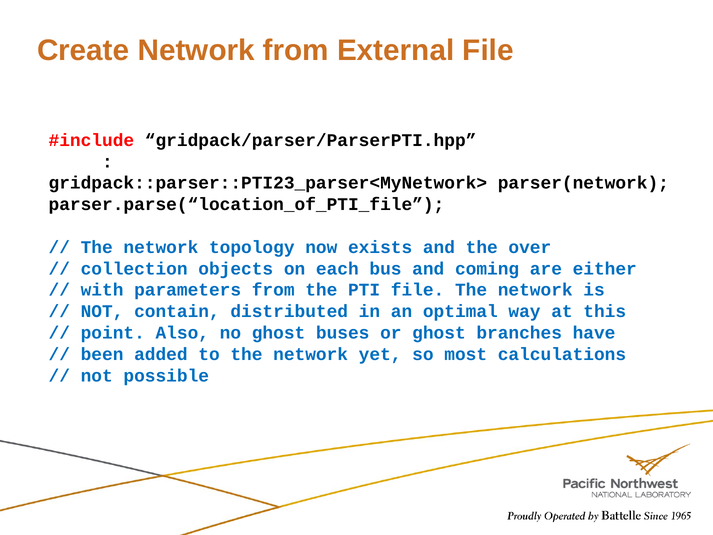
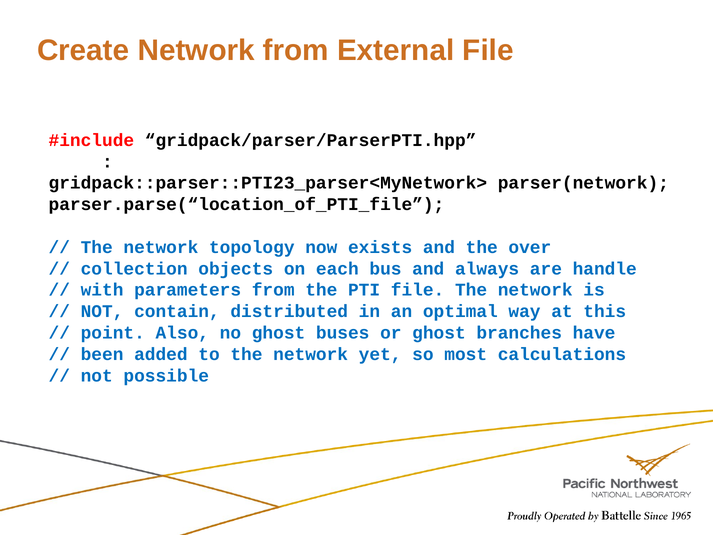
coming: coming -> always (487, 269)
either: either -> handle (605, 269)
